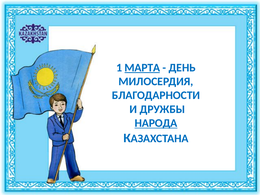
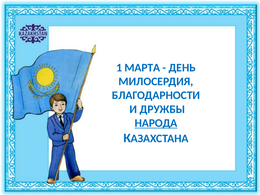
МАРТА underline: present -> none (142, 68)
